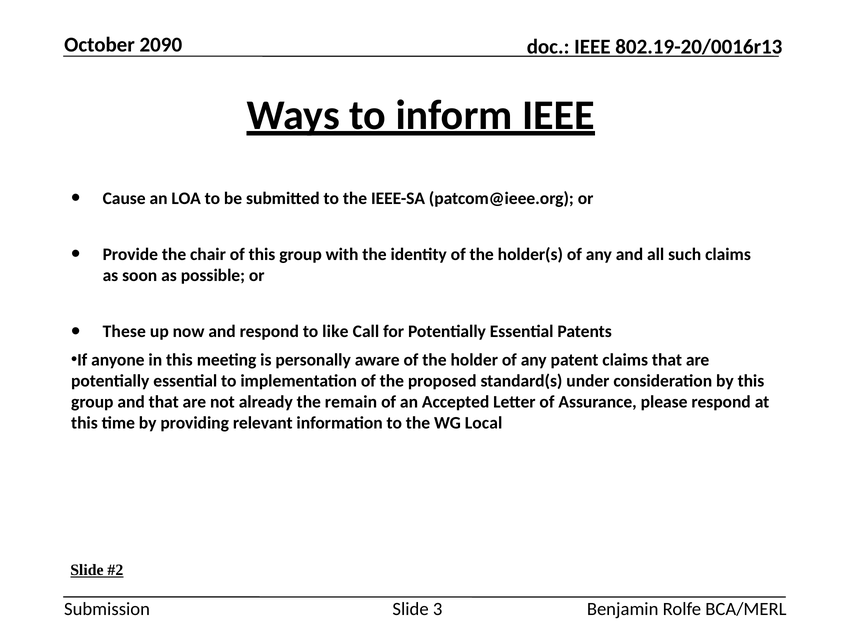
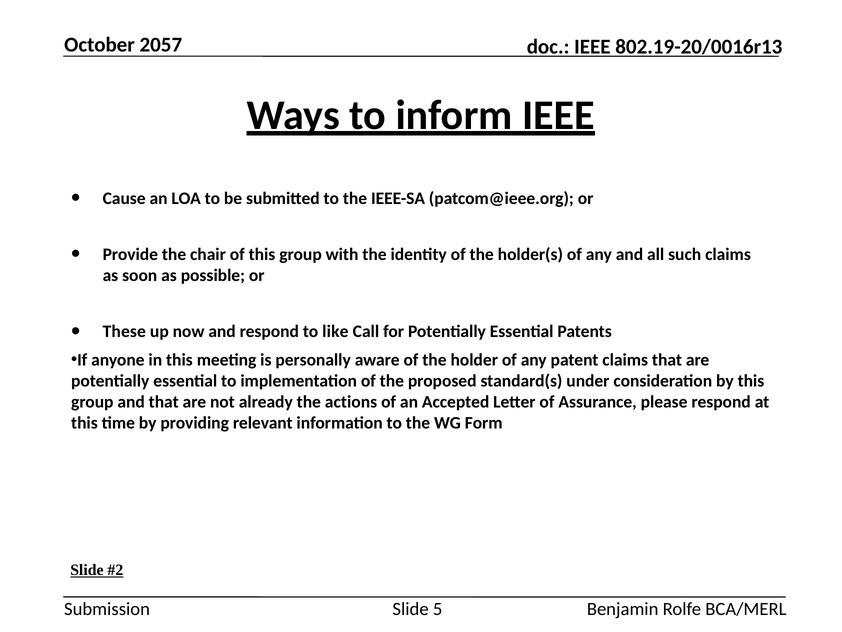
2090: 2090 -> 2057 (161, 45)
remain: remain -> actions (351, 402)
Local: Local -> Form (484, 423)
3: 3 -> 5 (438, 609)
